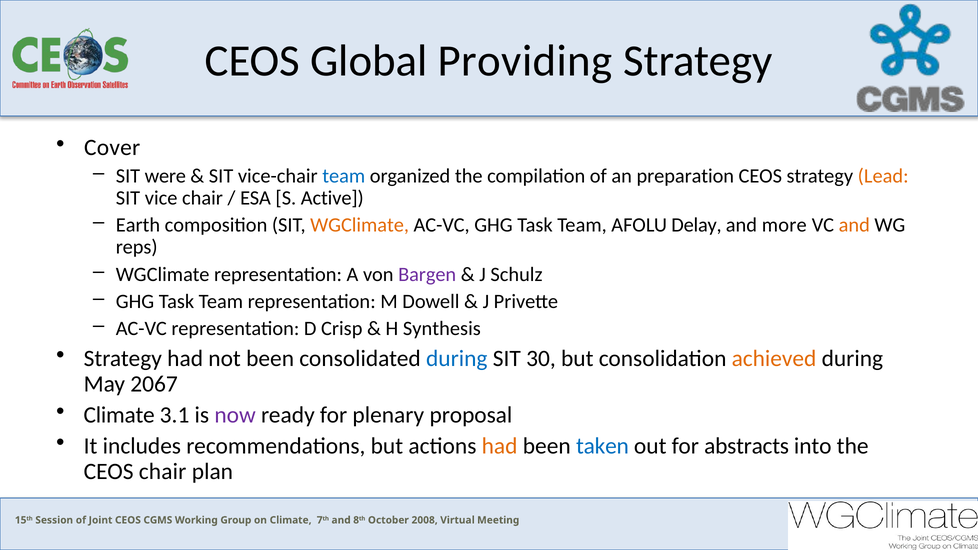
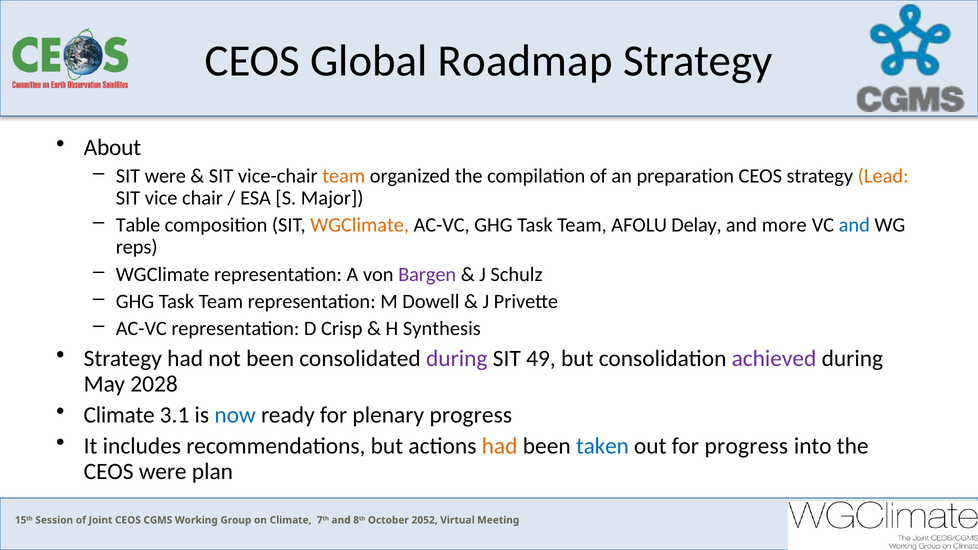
Providing: Providing -> Roadmap (525, 61)
Cover: Cover -> About (112, 148)
team colour: blue -> orange (344, 176)
Active: Active -> Major (332, 198)
Earth: Earth -> Table (138, 225)
and colour: orange -> blue (854, 225)
during colour: blue -> purple (457, 359)
30: 30 -> 49 (541, 359)
achieved colour: orange -> purple (774, 359)
2067: 2067 -> 2028 (154, 384)
now colour: purple -> blue (235, 415)
plenary proposal: proposal -> progress (471, 415)
for abstracts: abstracts -> progress (746, 446)
CEOS chair: chair -> were (163, 472)
2008: 2008 -> 2052 (425, 520)
